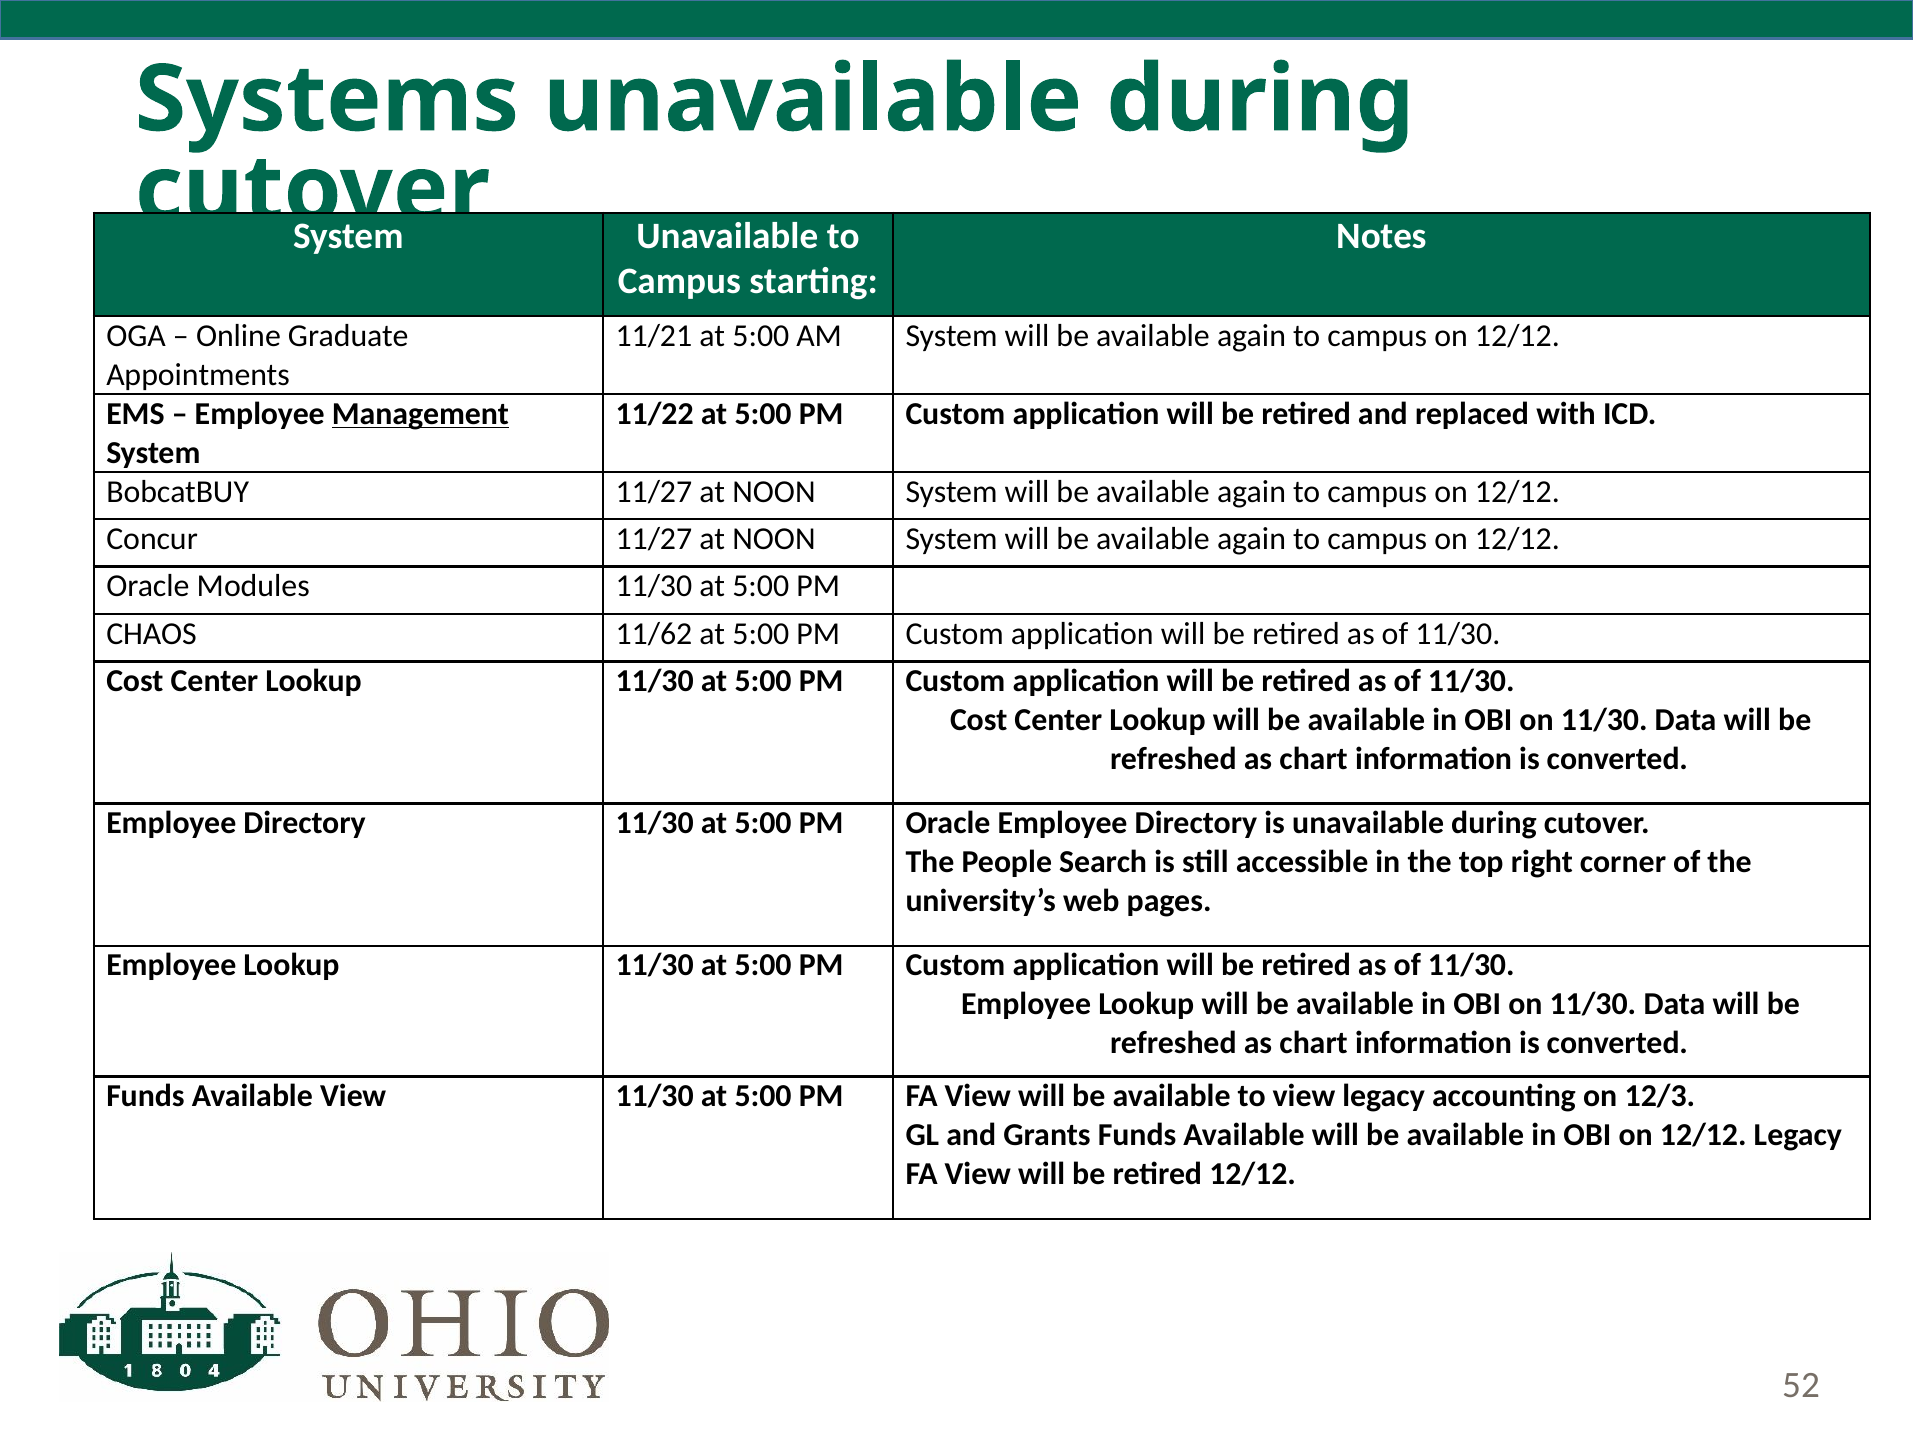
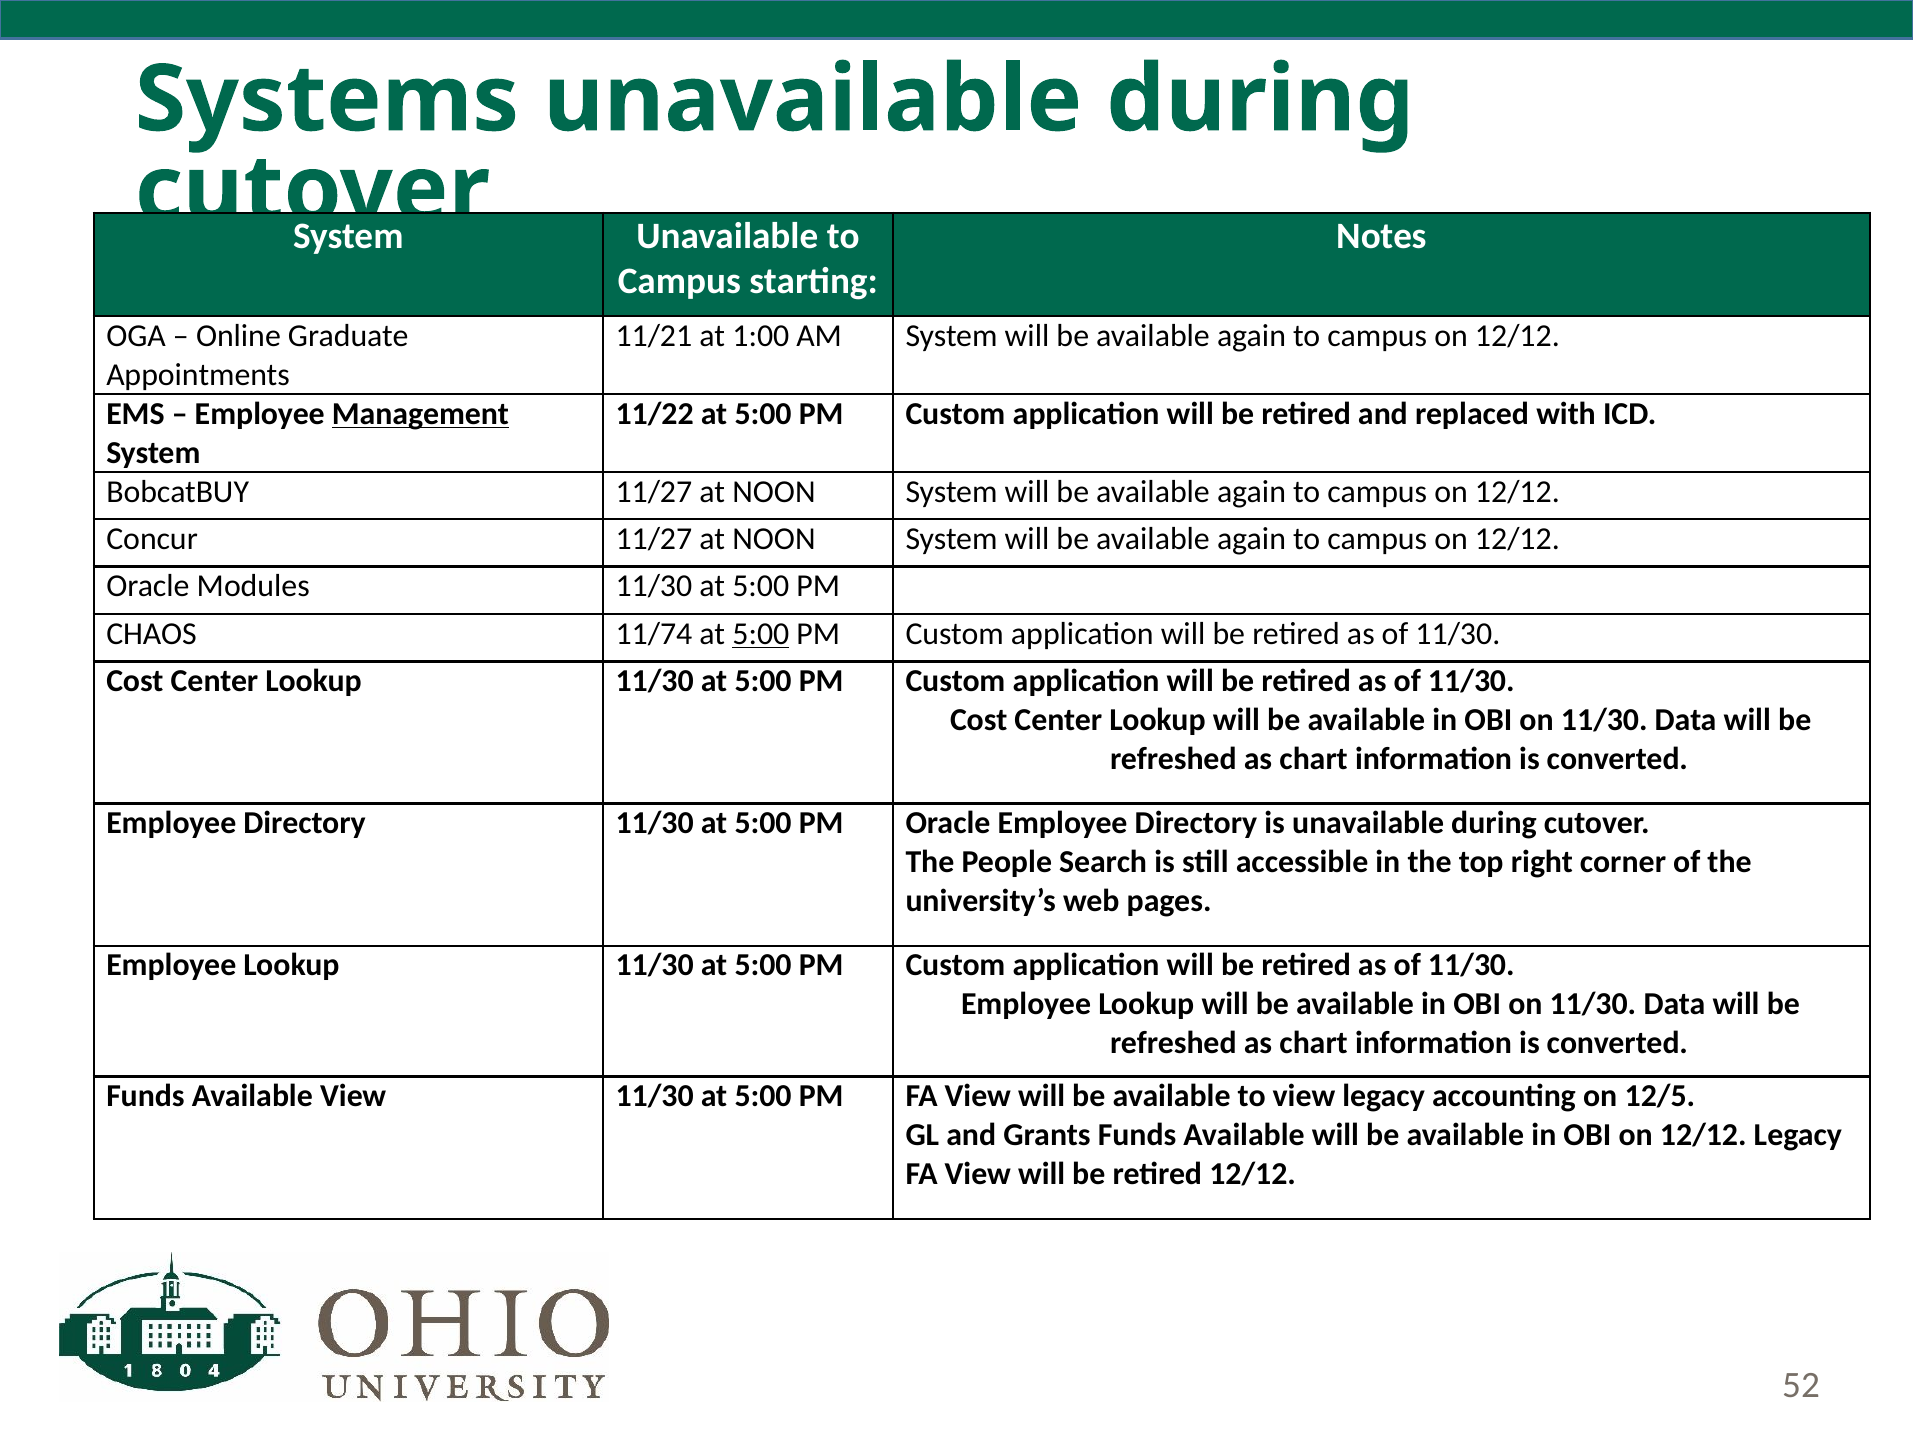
11/21 at 5:00: 5:00 -> 1:00 (761, 336)
11/62: 11/62 -> 11/74 (654, 634)
5:00 underline: none -> present (761, 634)
12/3: 12/3 -> 12/5 (1660, 1096)
